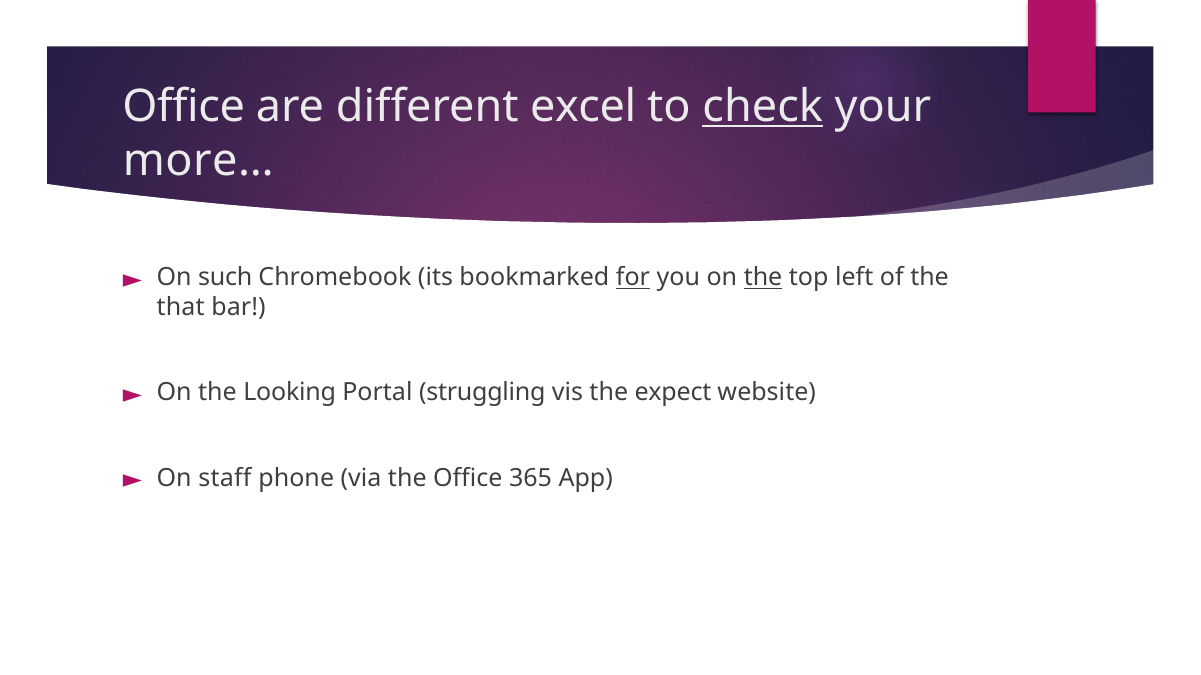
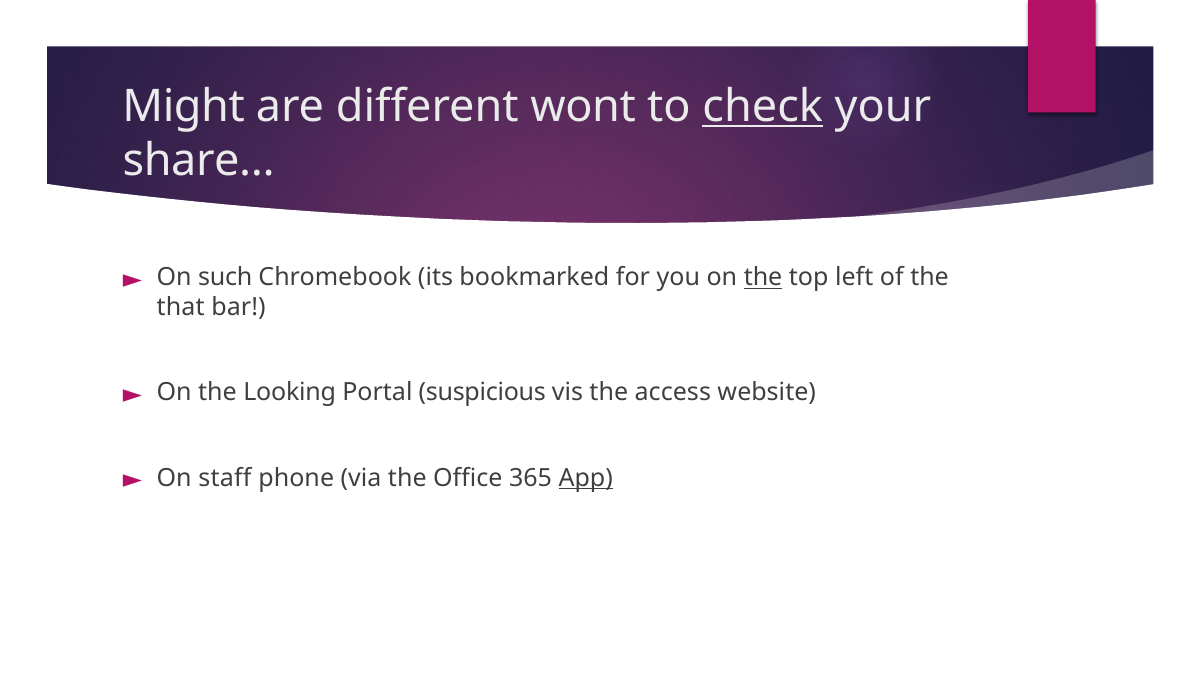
Office: Office -> Might (184, 107)
excel: excel -> wont (583, 107)
more…: more… -> share… (199, 161)
for underline: present -> none (633, 278)
struggling: struggling -> suspicious (482, 393)
expect: expect -> access (673, 393)
App underline: none -> present (586, 478)
